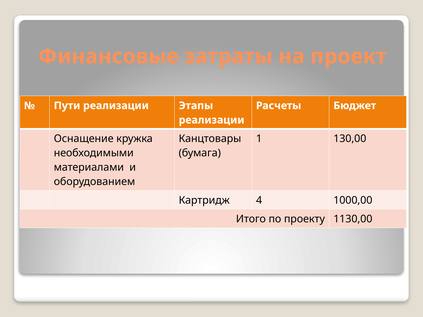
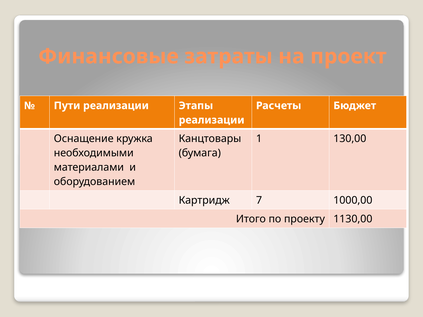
4: 4 -> 7 (259, 201)
